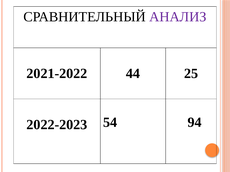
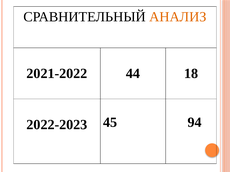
АНАЛИЗ colour: purple -> orange (178, 17)
25: 25 -> 18 (191, 74)
54: 54 -> 45 (110, 123)
